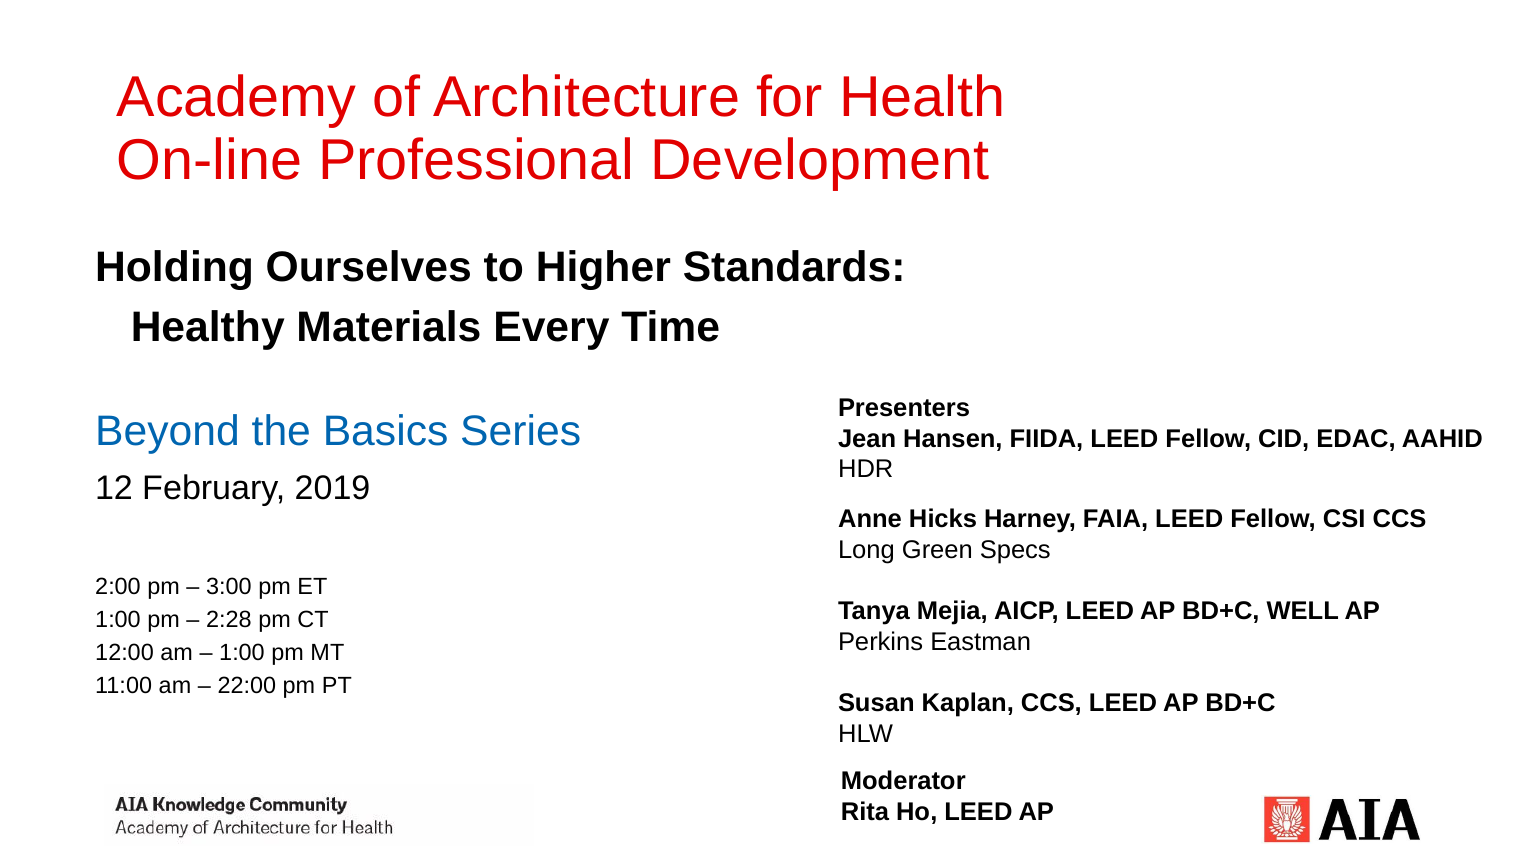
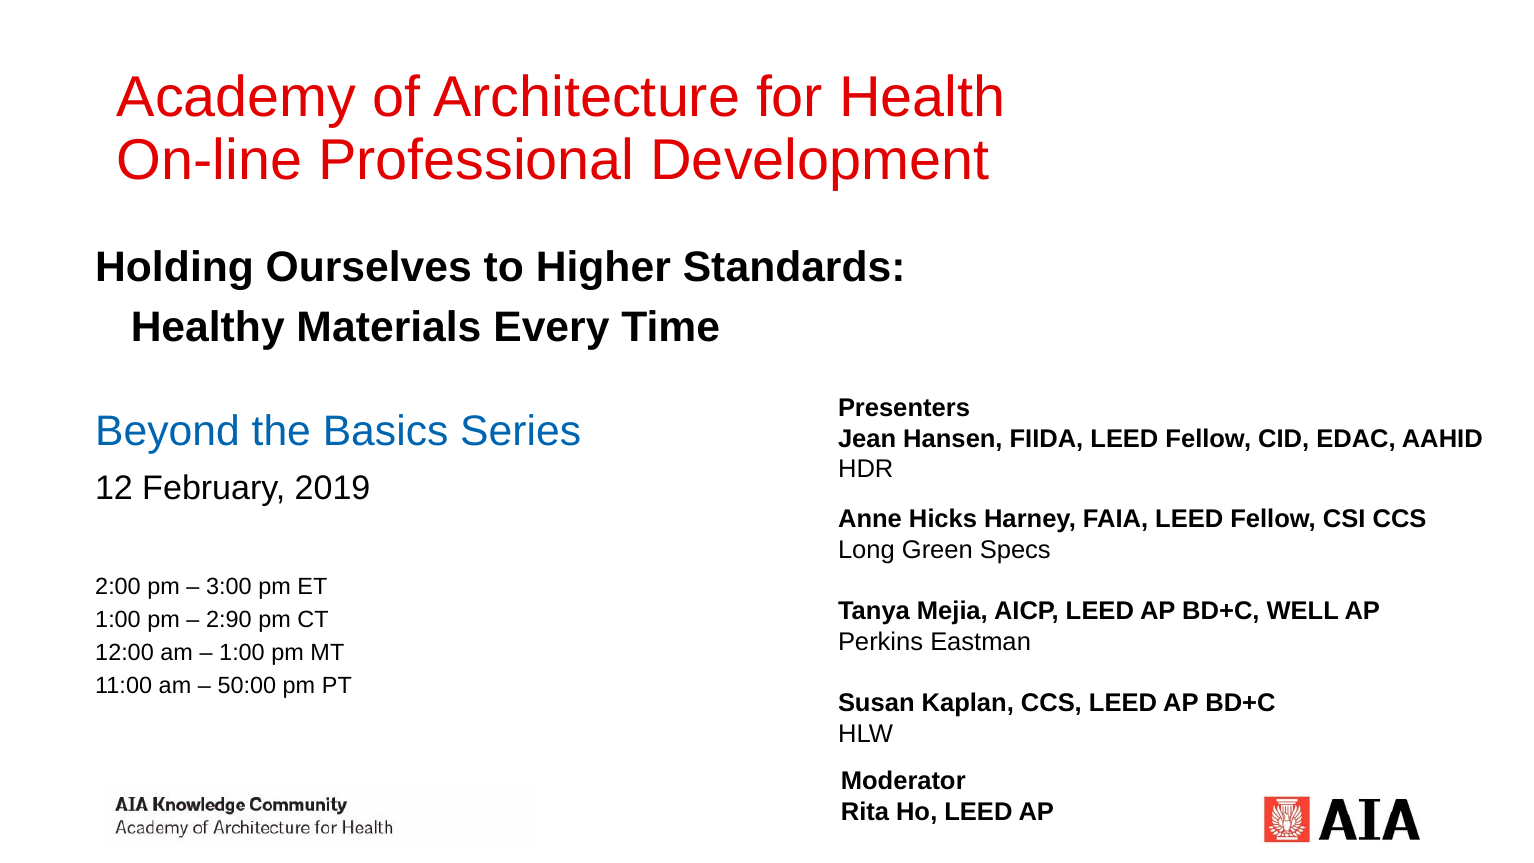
2:28: 2:28 -> 2:90 (229, 620)
22:00: 22:00 -> 50:00 (247, 686)
